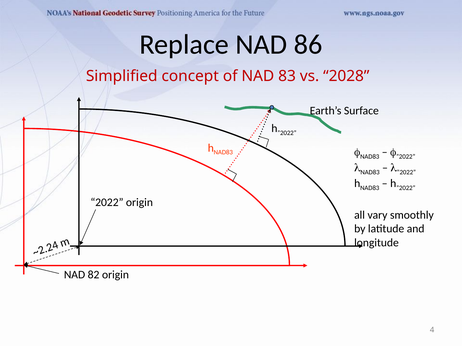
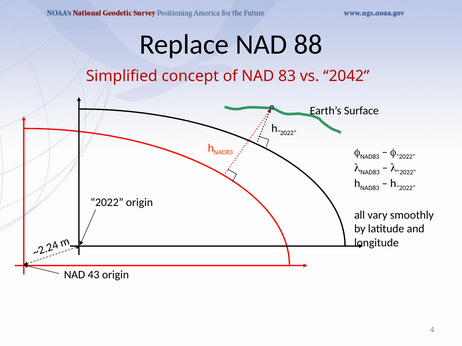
86: 86 -> 88 (308, 45)
2028: 2028 -> 2042 (346, 76)
82: 82 -> 43 (94, 275)
